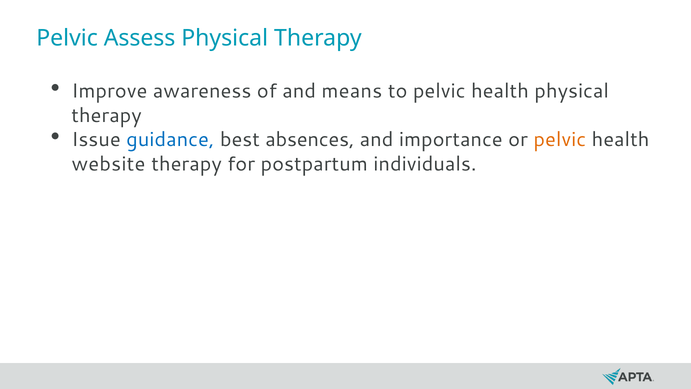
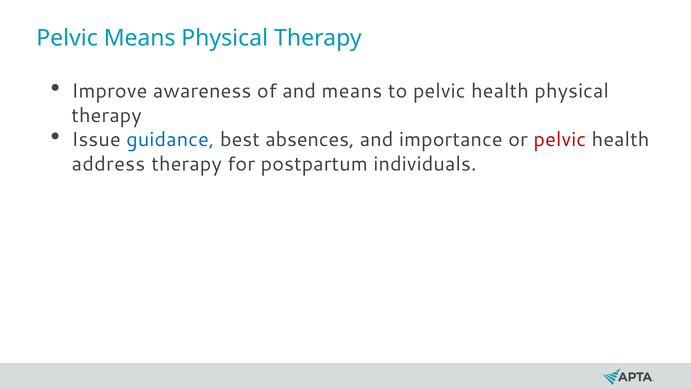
Pelvic Assess: Assess -> Means (140, 38)
pelvic colour: orange -> red (560, 140)
website: website -> address (108, 164)
